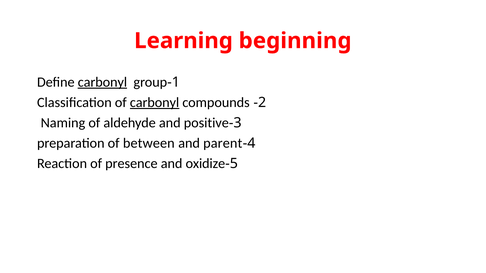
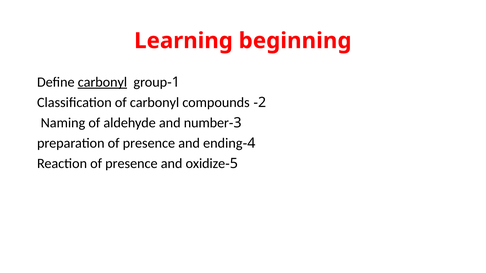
carbonyl underline: present -> none (155, 103)
positive: positive -> number (206, 123)
between: between -> presence (149, 143)
parent: parent -> ending (223, 143)
